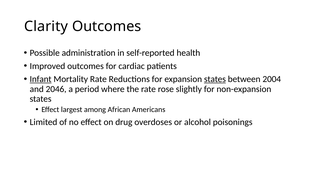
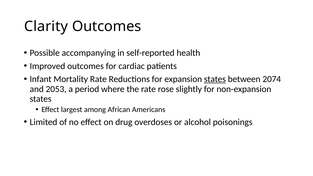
administration: administration -> accompanying (89, 53)
Infant underline: present -> none (41, 79)
2004: 2004 -> 2074 (272, 79)
2046: 2046 -> 2053 (56, 89)
